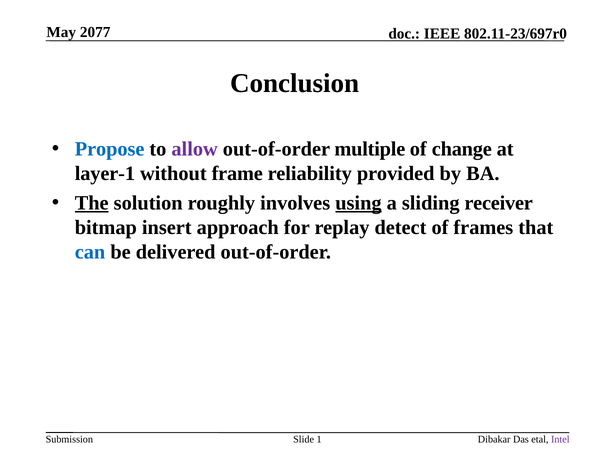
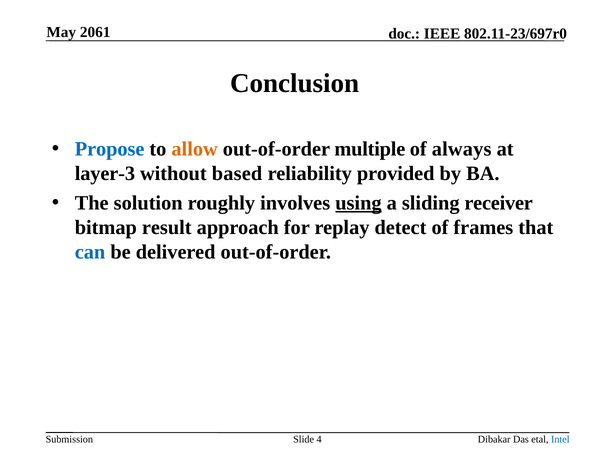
2077: 2077 -> 2061 (95, 32)
allow colour: purple -> orange (195, 149)
change: change -> always (462, 149)
layer-1: layer-1 -> layer-3 (105, 173)
frame: frame -> based (237, 173)
The underline: present -> none (92, 203)
insert: insert -> result (167, 227)
1: 1 -> 4 (319, 439)
Intel colour: purple -> blue (560, 439)
